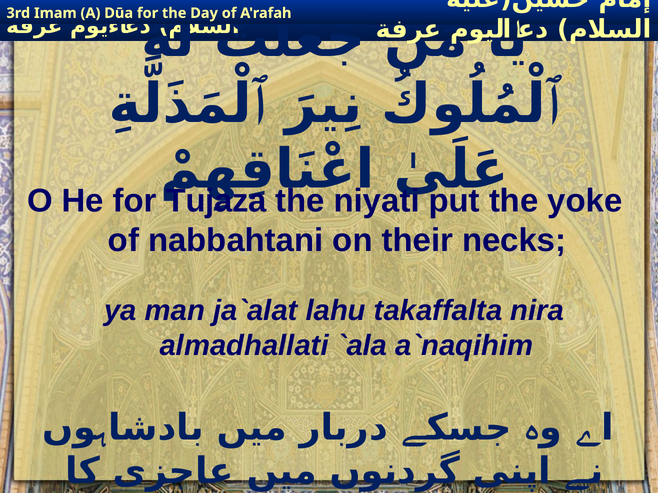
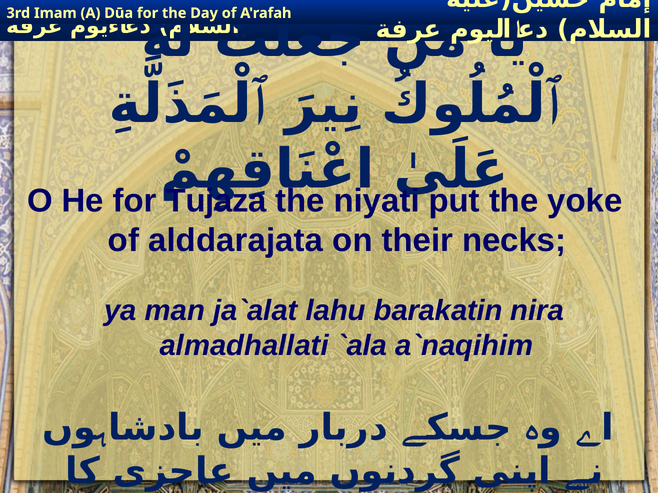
nabbahtani: nabbahtani -> alddarajata (236, 240)
takaffalta: takaffalta -> barakatin (438, 311)
